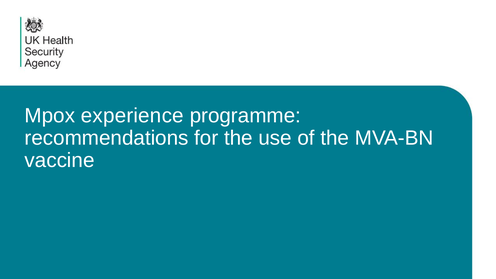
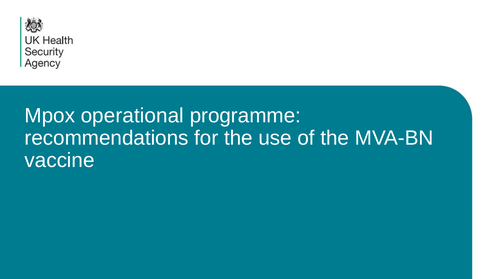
experience: experience -> operational (132, 116)
